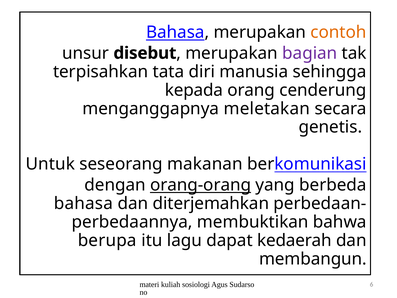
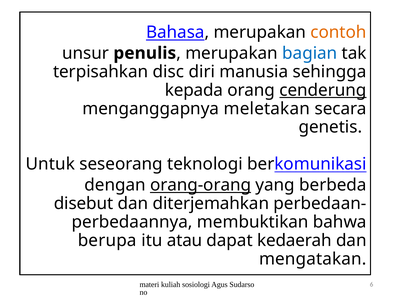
disebut: disebut -> penulis (145, 53)
bagian colour: purple -> blue (310, 53)
tata: tata -> disc (168, 72)
cenderung underline: none -> present (323, 90)
makanan: makanan -> teknologi (205, 164)
bahasa: bahasa -> disebut (84, 203)
lagu: lagu -> atau (185, 240)
membangun: membangun -> mengatakan (313, 259)
